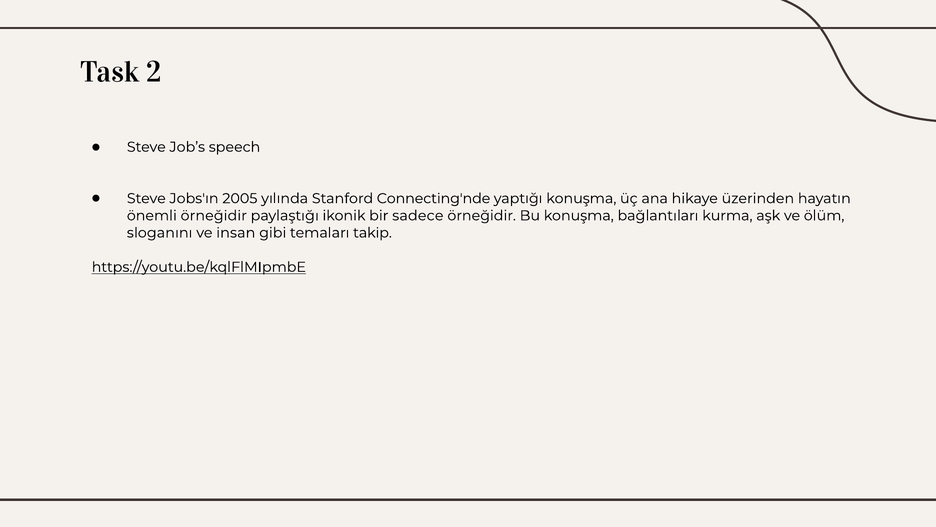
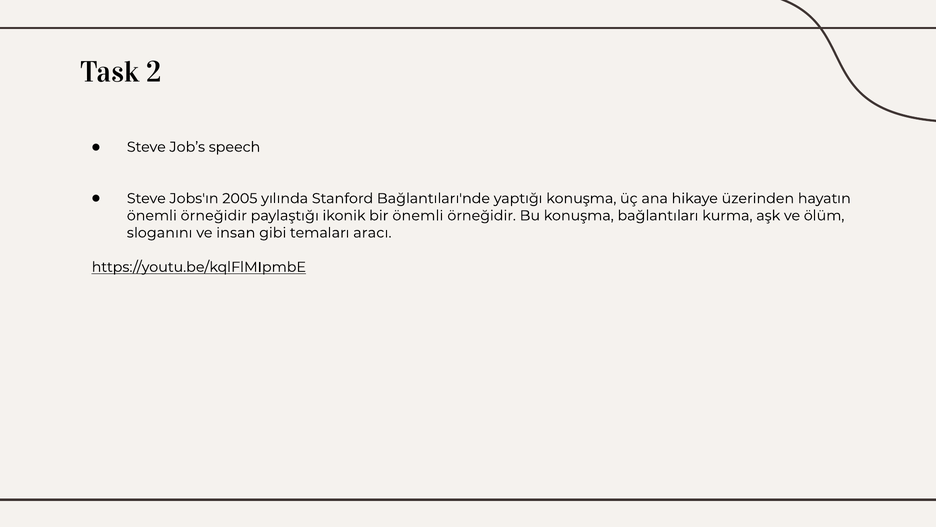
Connecting'nde: Connecting'nde -> Bağlantıları'nde (433, 198)
bir sadece: sadece -> önemli (418, 215)
takip: takip -> aracı (372, 233)
